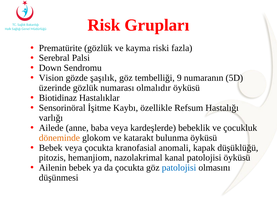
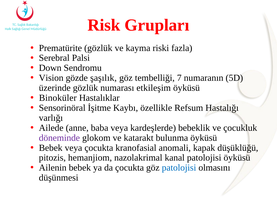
9: 9 -> 7 (179, 78)
olmalıdır: olmalıdır -> etkileşim (154, 88)
Biotidinaz: Biotidinaz -> Binoküler (58, 98)
döneminde colour: orange -> purple (59, 138)
